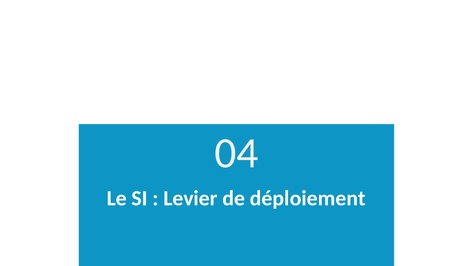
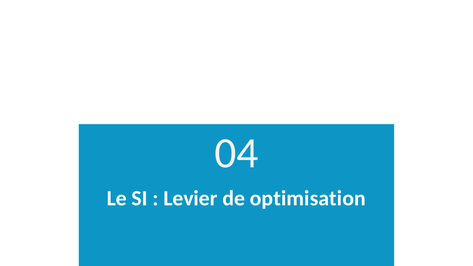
déploiement: déploiement -> optimisation (308, 198)
